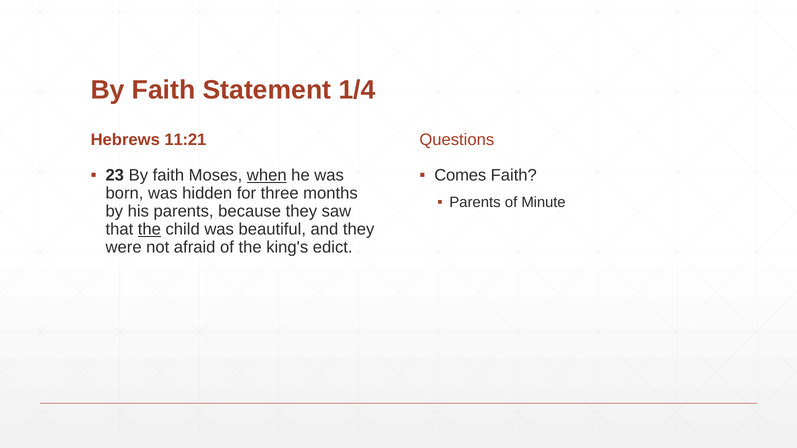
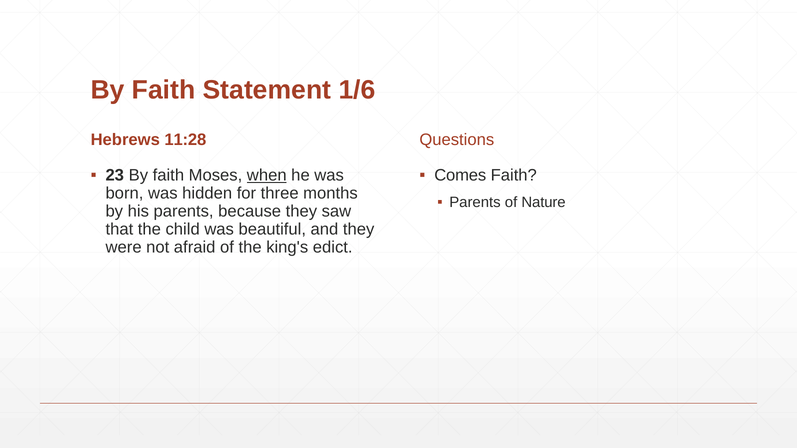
1/4: 1/4 -> 1/6 (357, 90)
11:21: 11:21 -> 11:28 (185, 140)
Minute: Minute -> Nature (544, 203)
the underline: present -> none (149, 229)
